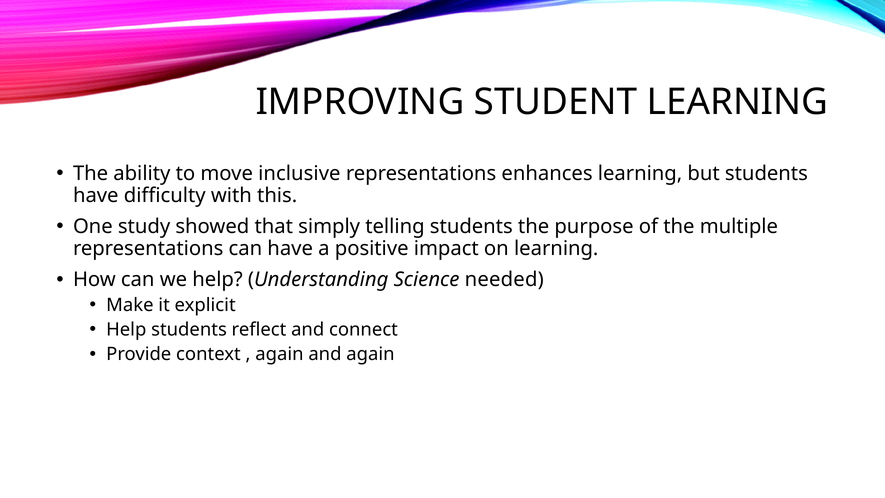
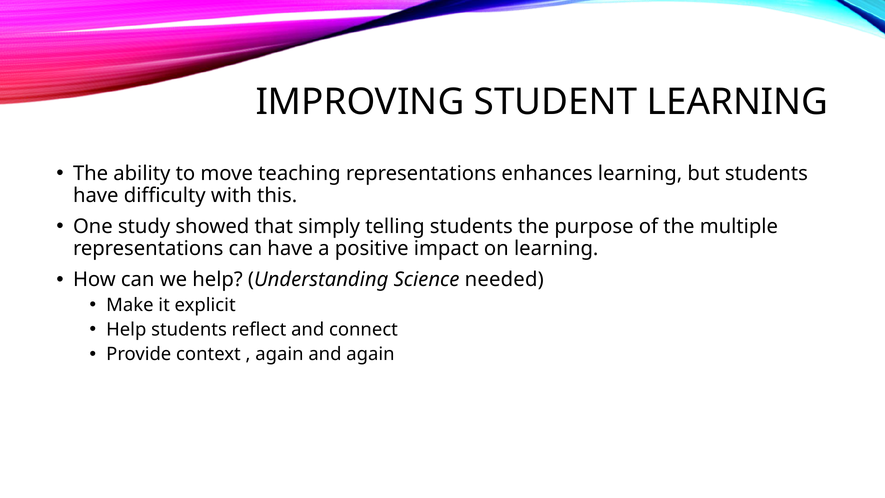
inclusive: inclusive -> teaching (299, 173)
